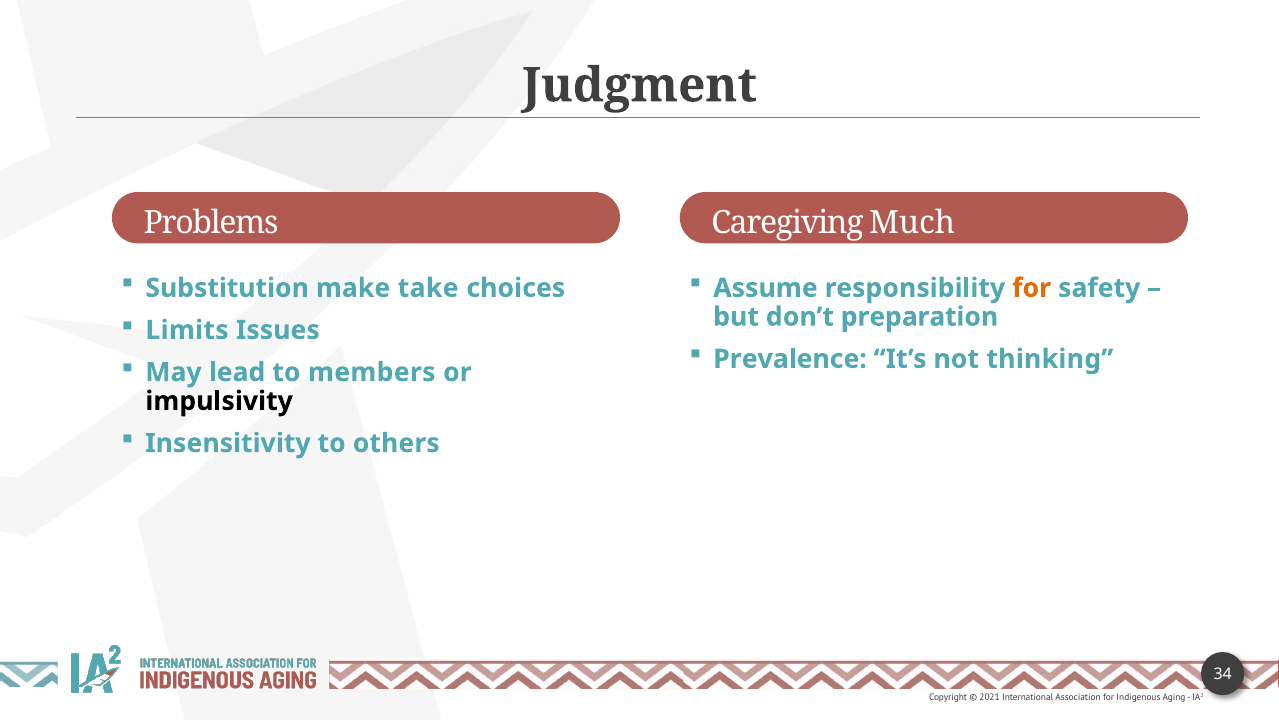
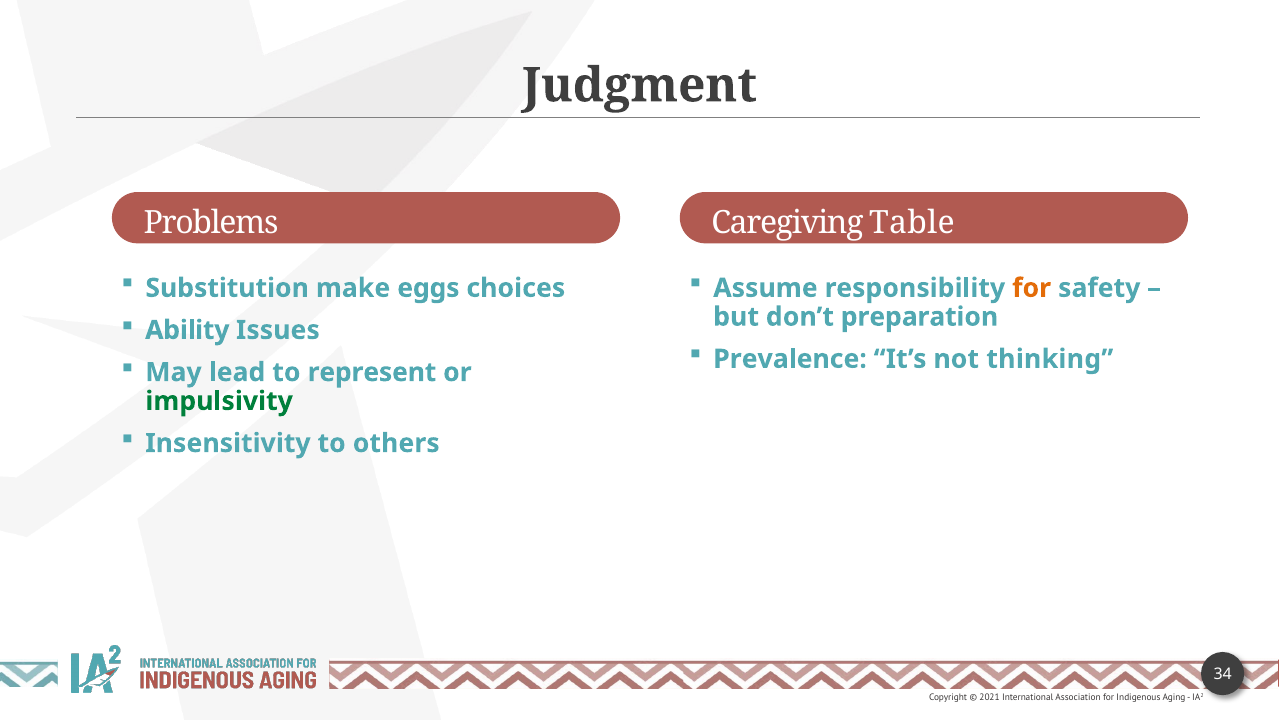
Much: Much -> Table (912, 223)
take: take -> eggs (428, 288)
Limits: Limits -> Ability (187, 330)
members: members -> represent (372, 372)
impulsivity colour: black -> green (219, 401)
